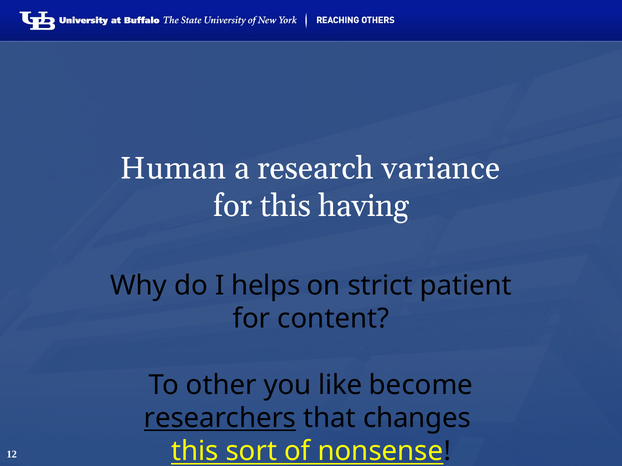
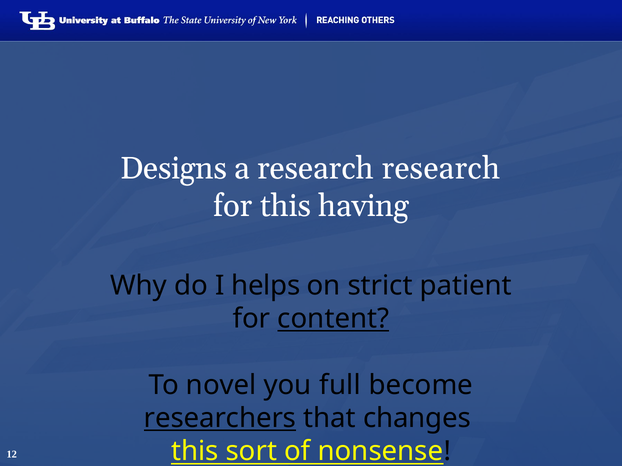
Human: Human -> Designs (174, 169)
research variance: variance -> research (441, 169)
content underline: none -> present (333, 319)
other: other -> novel (221, 385)
like: like -> full (340, 385)
